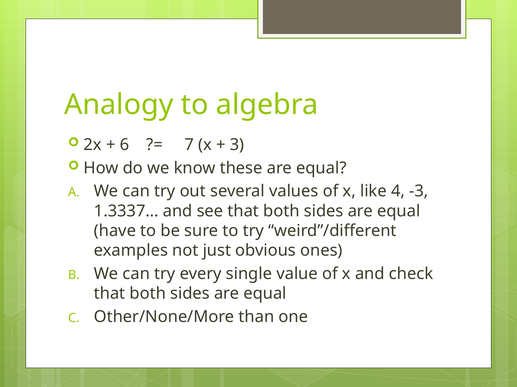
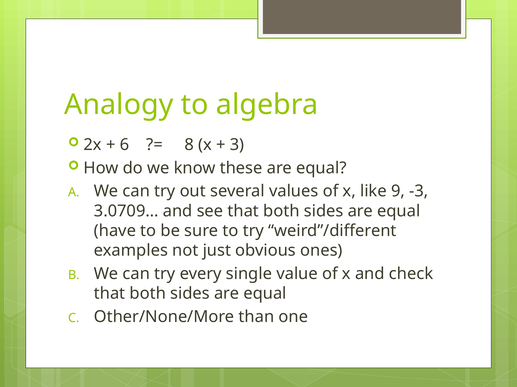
7: 7 -> 8 (189, 145)
4: 4 -> 9 (398, 192)
1.3337…: 1.3337… -> 3.0709… (126, 211)
